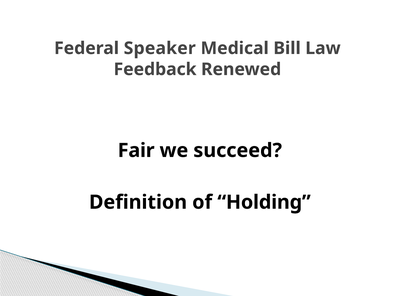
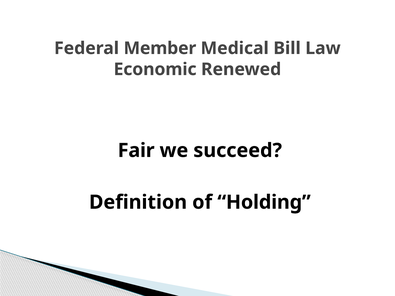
Speaker: Speaker -> Member (160, 48)
Feedback: Feedback -> Economic (155, 69)
